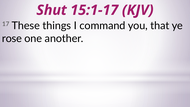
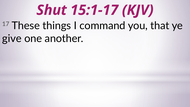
rose: rose -> give (12, 39)
